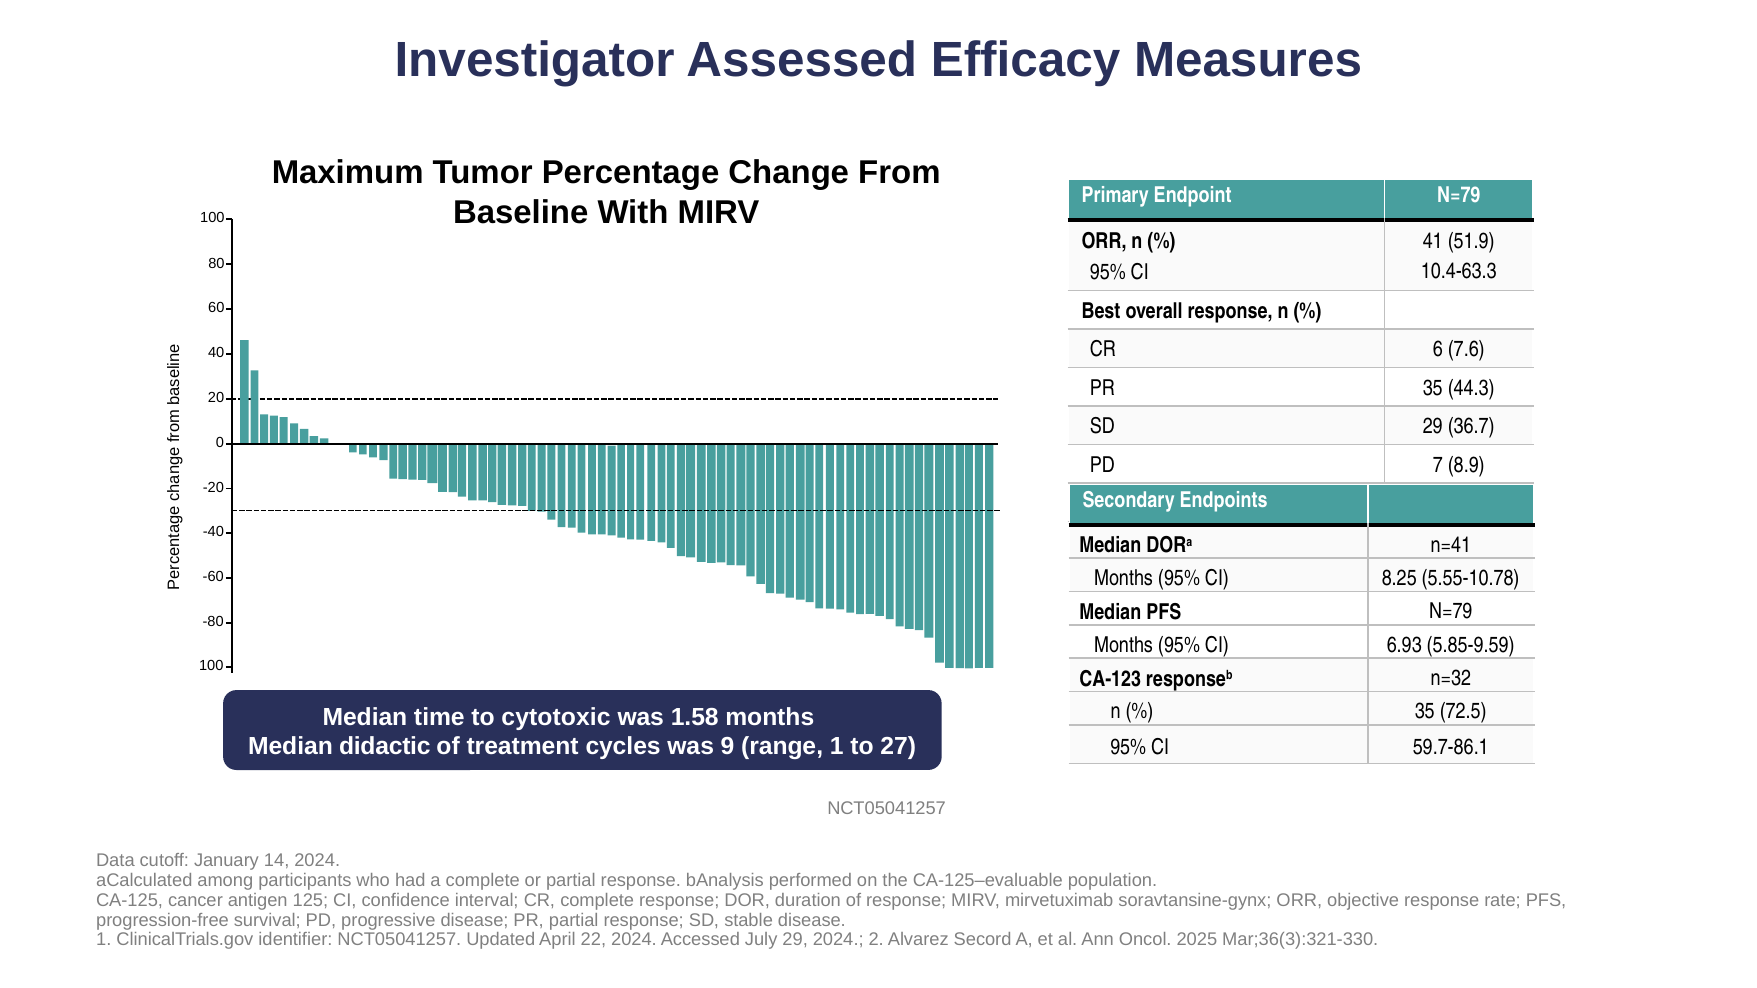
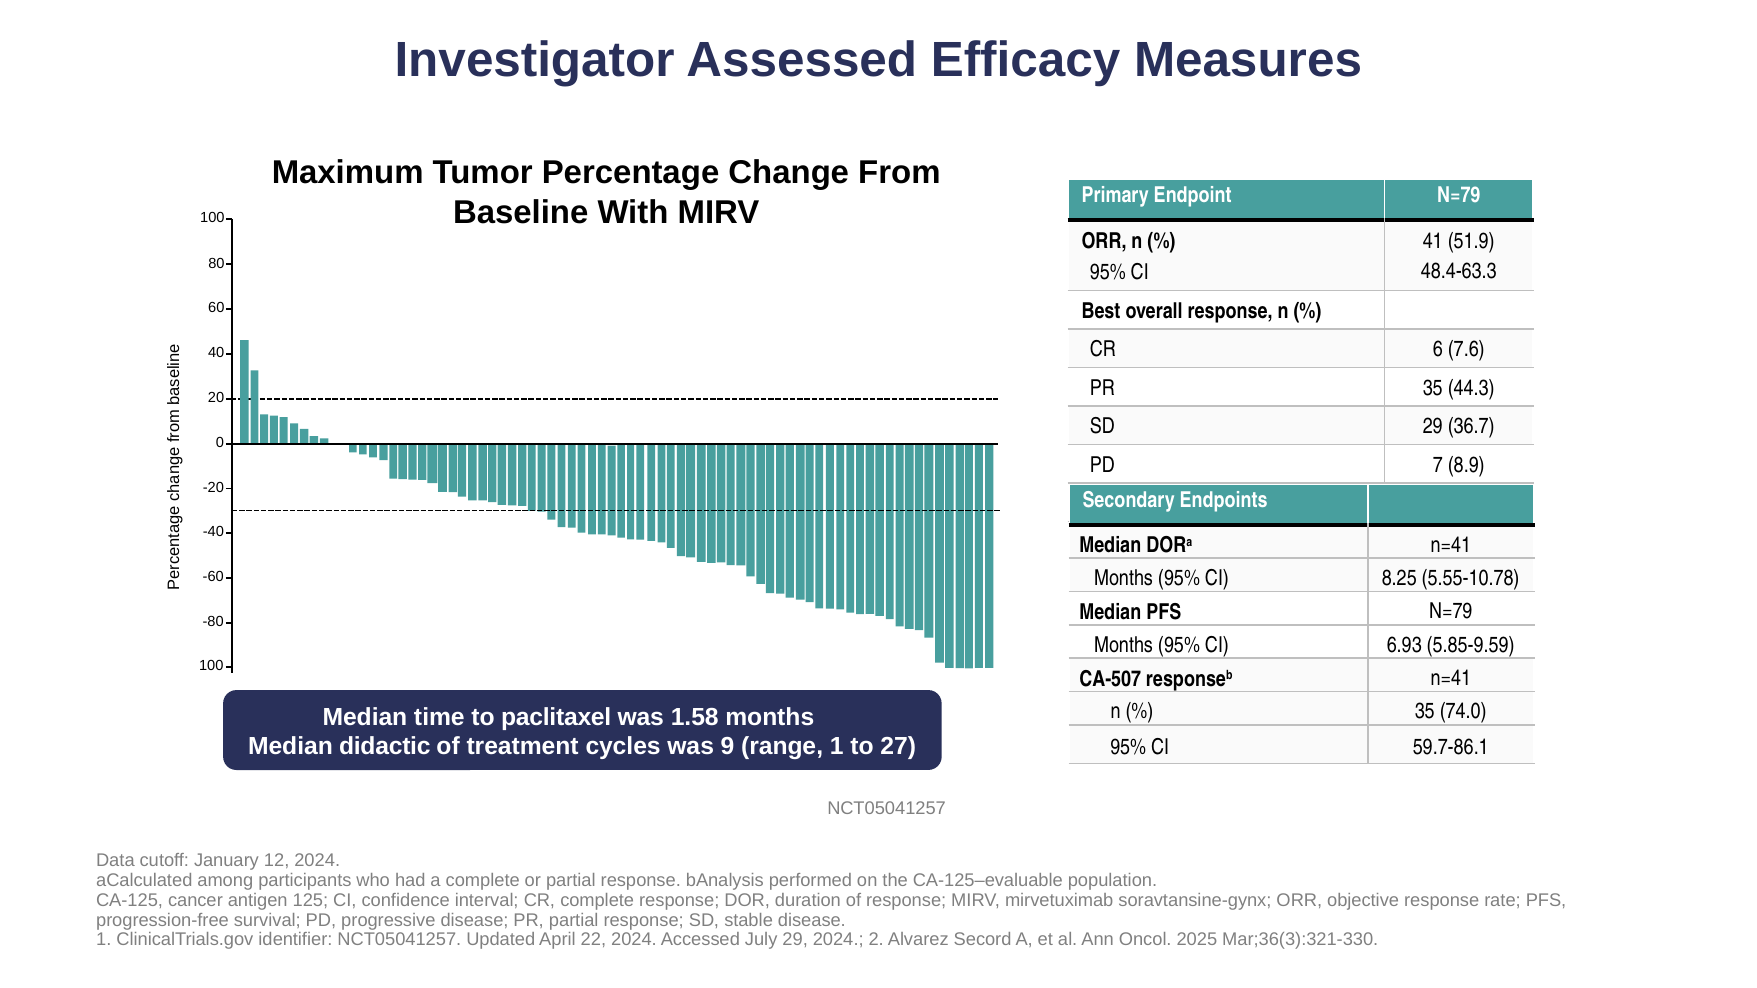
10.4-63.3: 10.4-63.3 -> 48.4-63.3 (1459, 272)
CA-123: CA-123 -> CA-507 (1110, 679)
responseb n=32: n=32 -> n=41 (1451, 678)
72.5: 72.5 -> 74.0 (1463, 712)
cytotoxic: cytotoxic -> paclitaxel (556, 717)
14: 14 -> 12 (277, 861)
